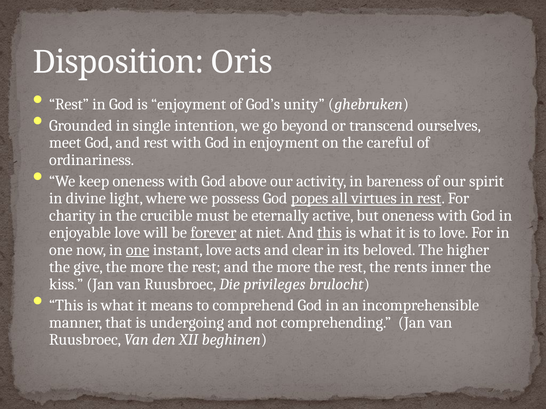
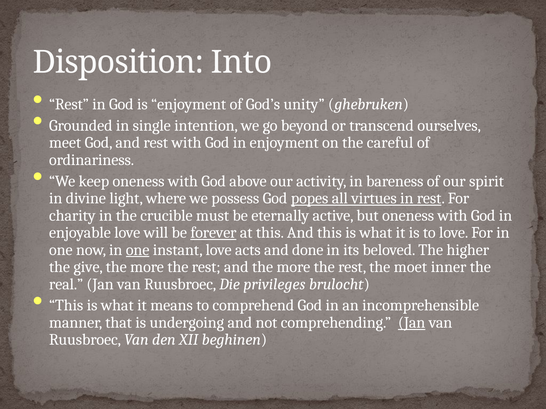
Oris: Oris -> Into (242, 62)
at niet: niet -> this (270, 233)
this underline: present -> none (329, 233)
clear: clear -> done (308, 250)
rents: rents -> moet (410, 267)
kiss: kiss -> real (66, 284)
Jan underline: none -> present (412, 323)
